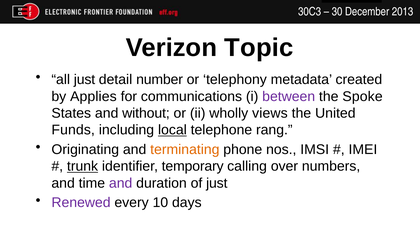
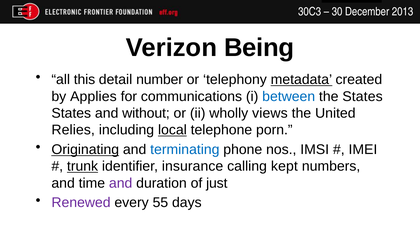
Topic: Topic -> Being (259, 48)
all just: just -> this (85, 80)
metadata underline: none -> present (301, 80)
between colour: purple -> blue (289, 97)
the Spoke: Spoke -> States (363, 97)
Funds: Funds -> Relies (73, 130)
rang: rang -> porn (274, 130)
Originating underline: none -> present (85, 150)
terminating colour: orange -> blue (185, 150)
temporary: temporary -> insurance (193, 167)
over: over -> kept (284, 167)
10: 10 -> 55 (160, 203)
